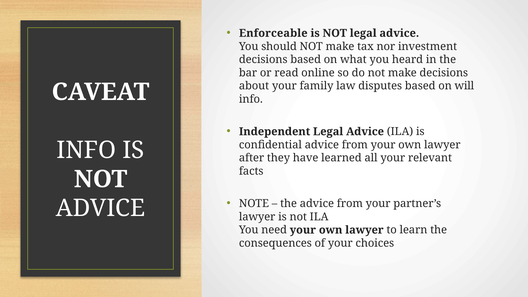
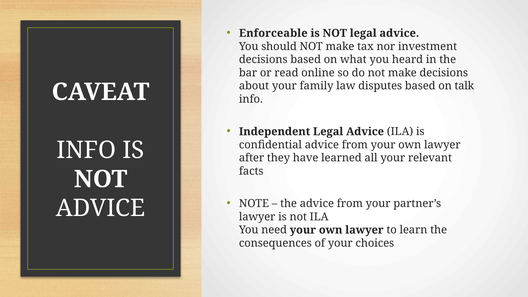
will: will -> talk (464, 86)
